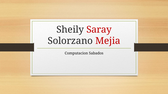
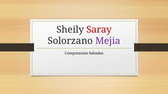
Mejia colour: red -> purple (108, 41)
